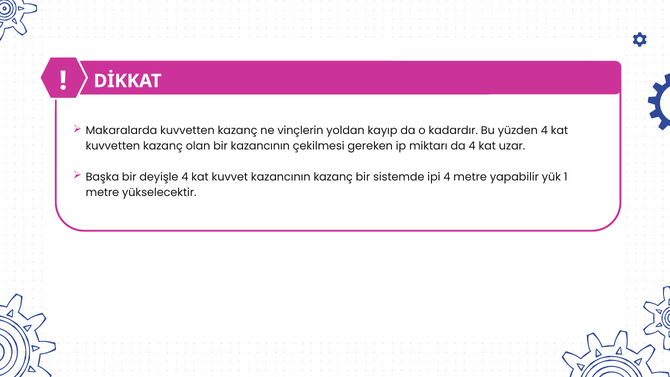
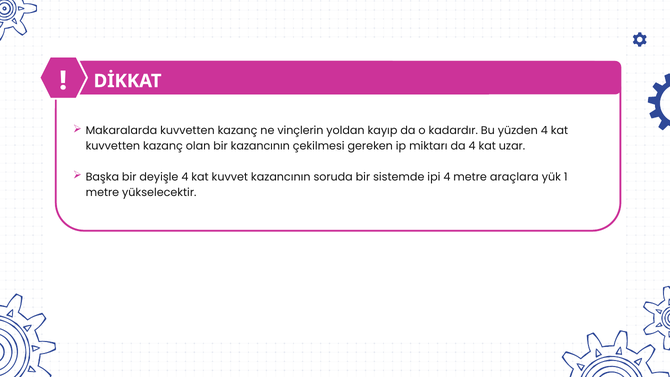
kazancının kazanç: kazanç -> soruda (333, 177)
yapabilir: yapabilir -> araçlara (514, 177)
